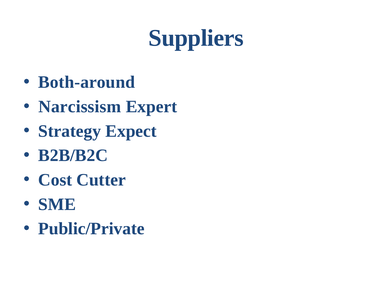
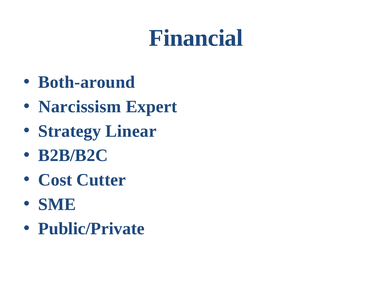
Suppliers: Suppliers -> Financial (196, 38)
Expect: Expect -> Linear (131, 131)
